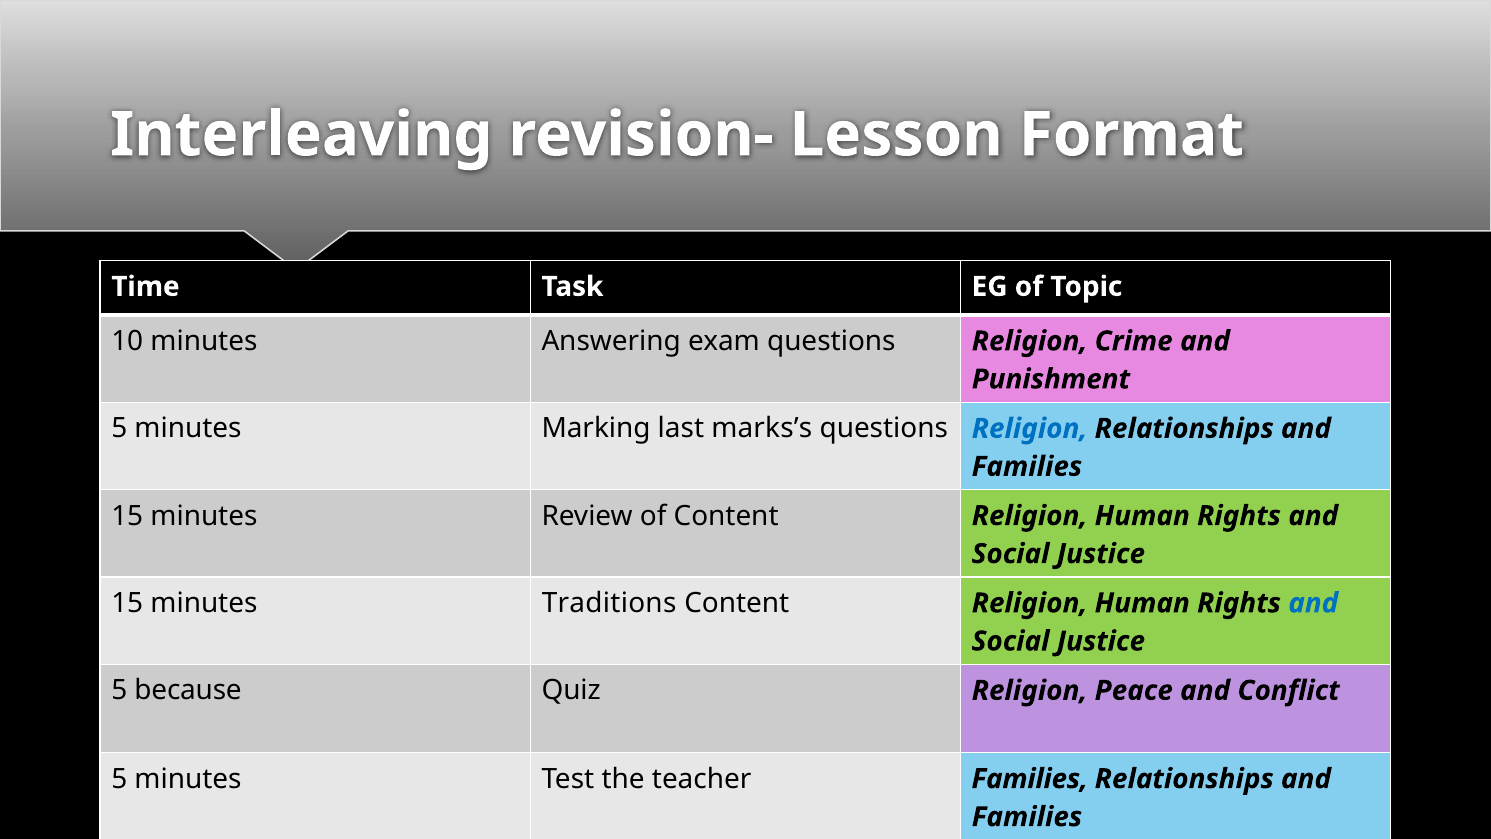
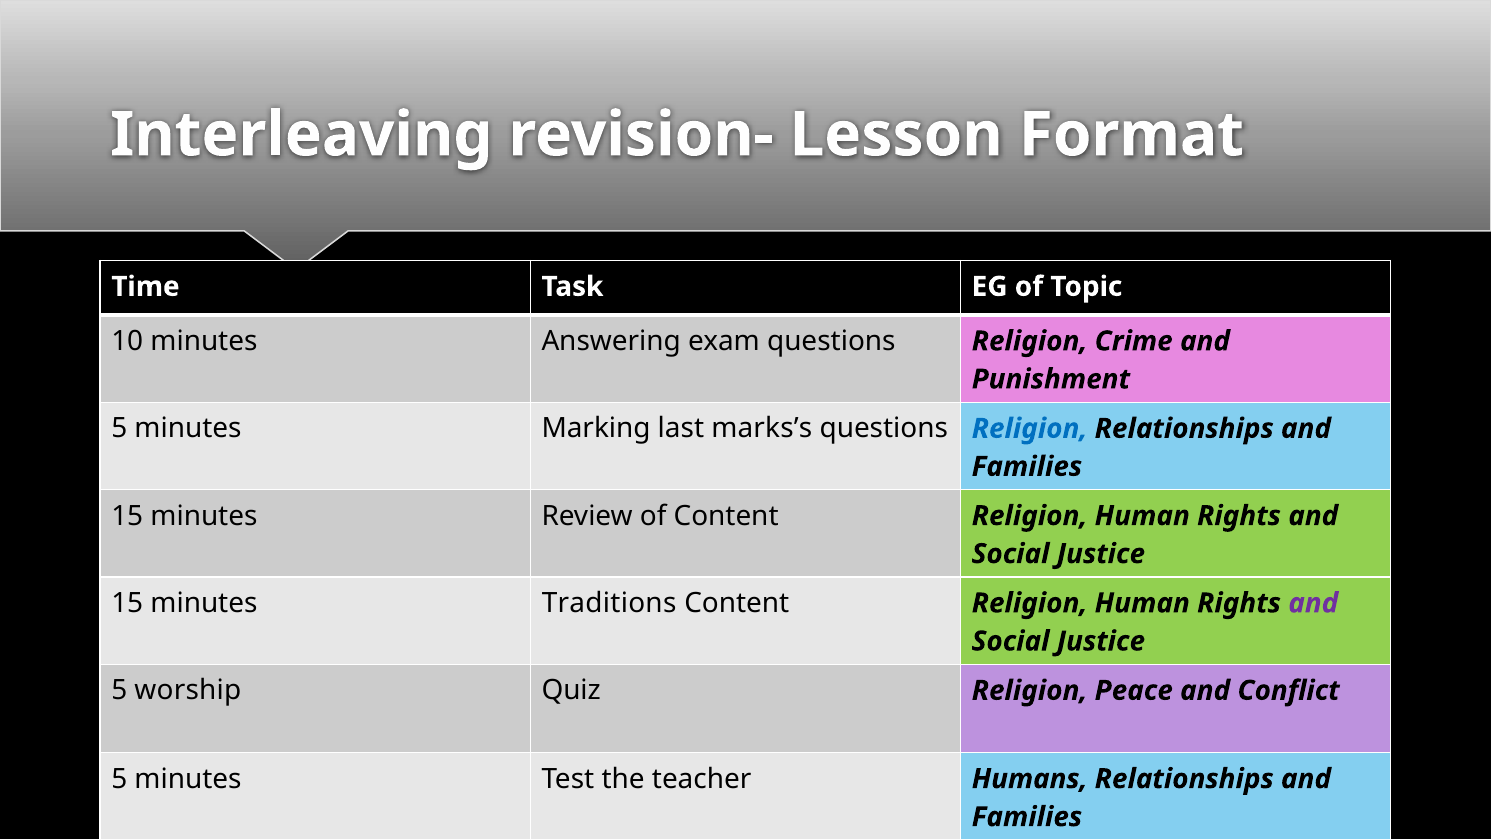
and colour: blue -> purple (1313, 603)
because: because -> worship (188, 690)
teacher Families: Families -> Humans (1030, 779)
